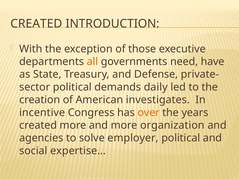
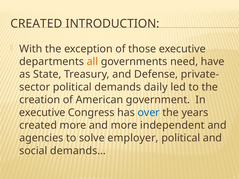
investigates: investigates -> government (158, 100)
incentive: incentive -> executive (42, 113)
over colour: orange -> blue (149, 113)
organization: organization -> independent (172, 125)
expertise…: expertise… -> demands… (78, 151)
